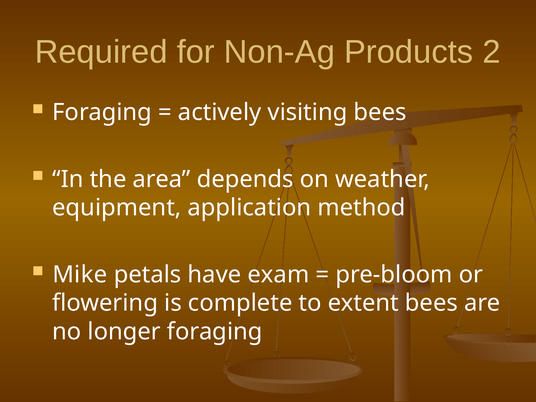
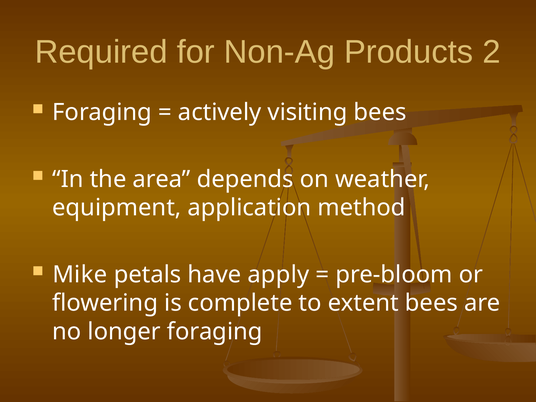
exam: exam -> apply (278, 274)
